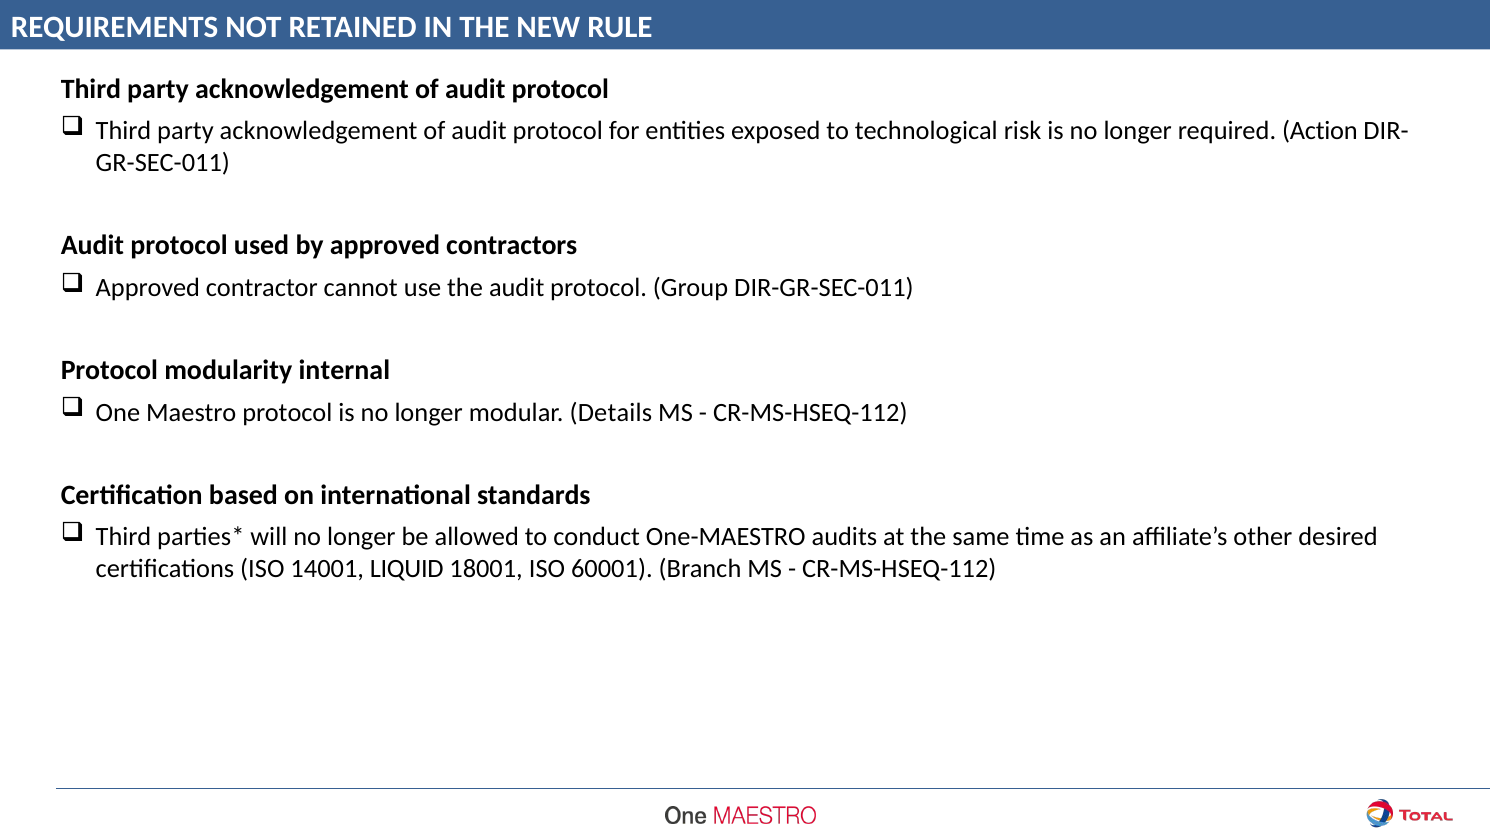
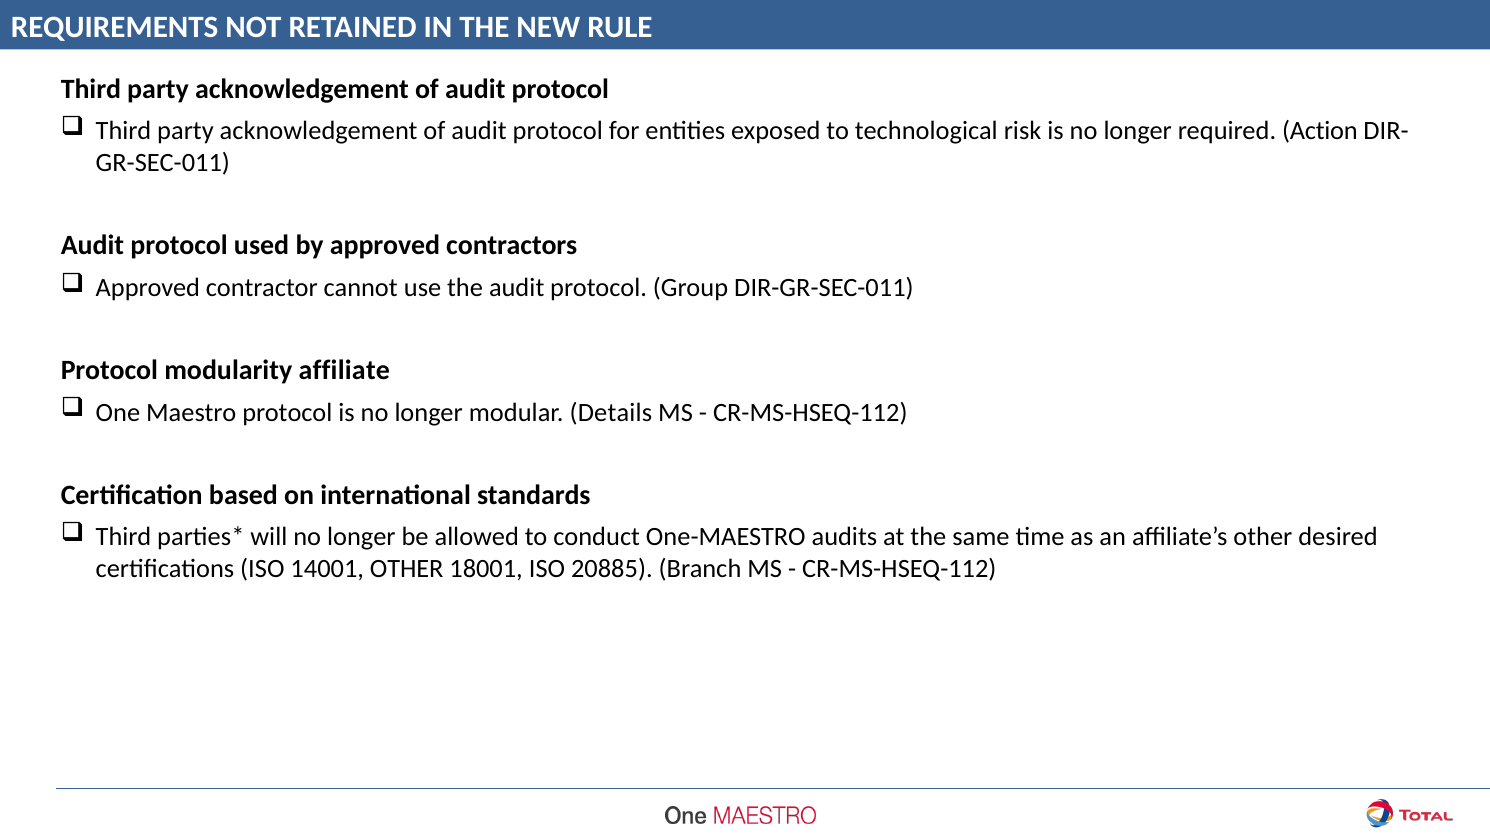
internal: internal -> affiliate (344, 371)
14001 LIQUID: LIQUID -> OTHER (407, 569)
60001: 60001 -> 20885 (612, 569)
